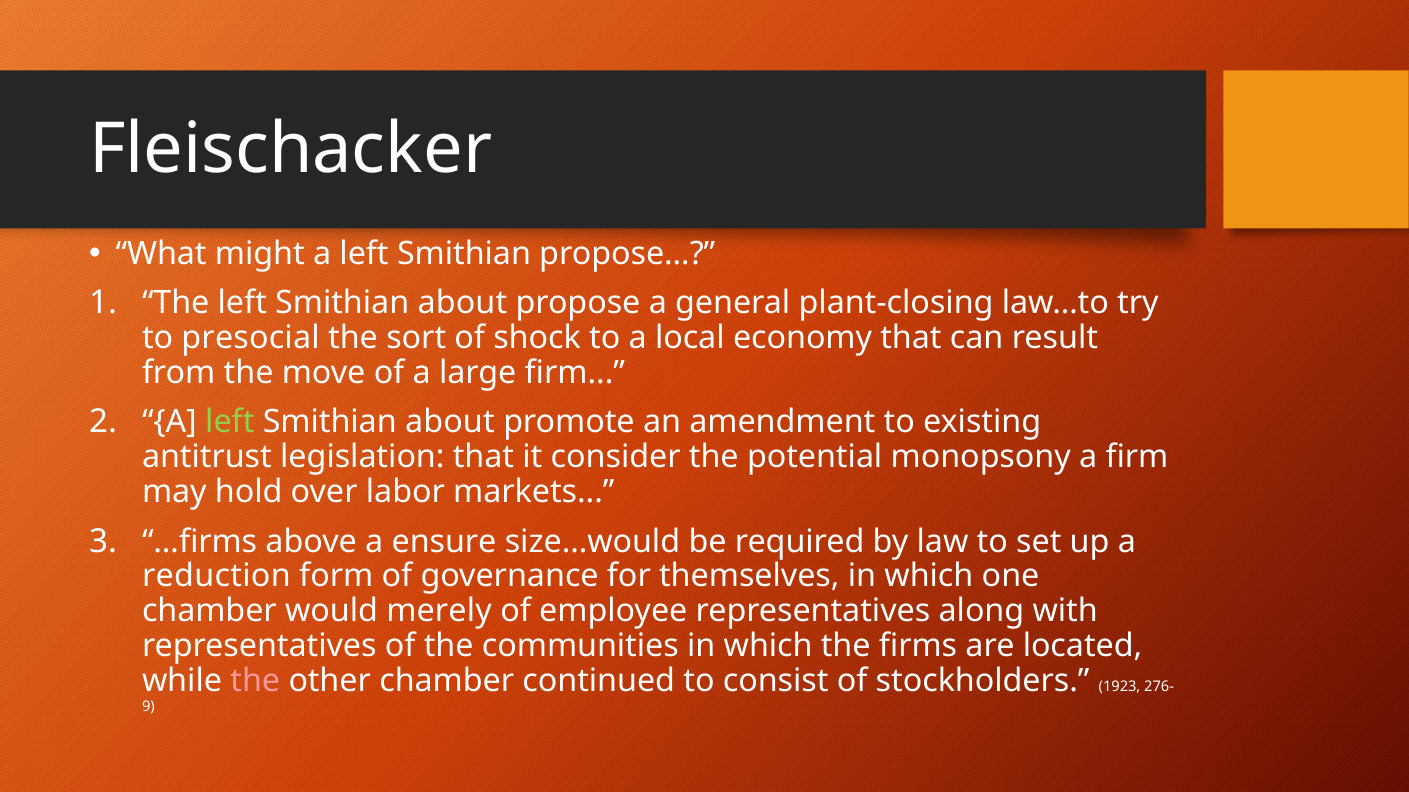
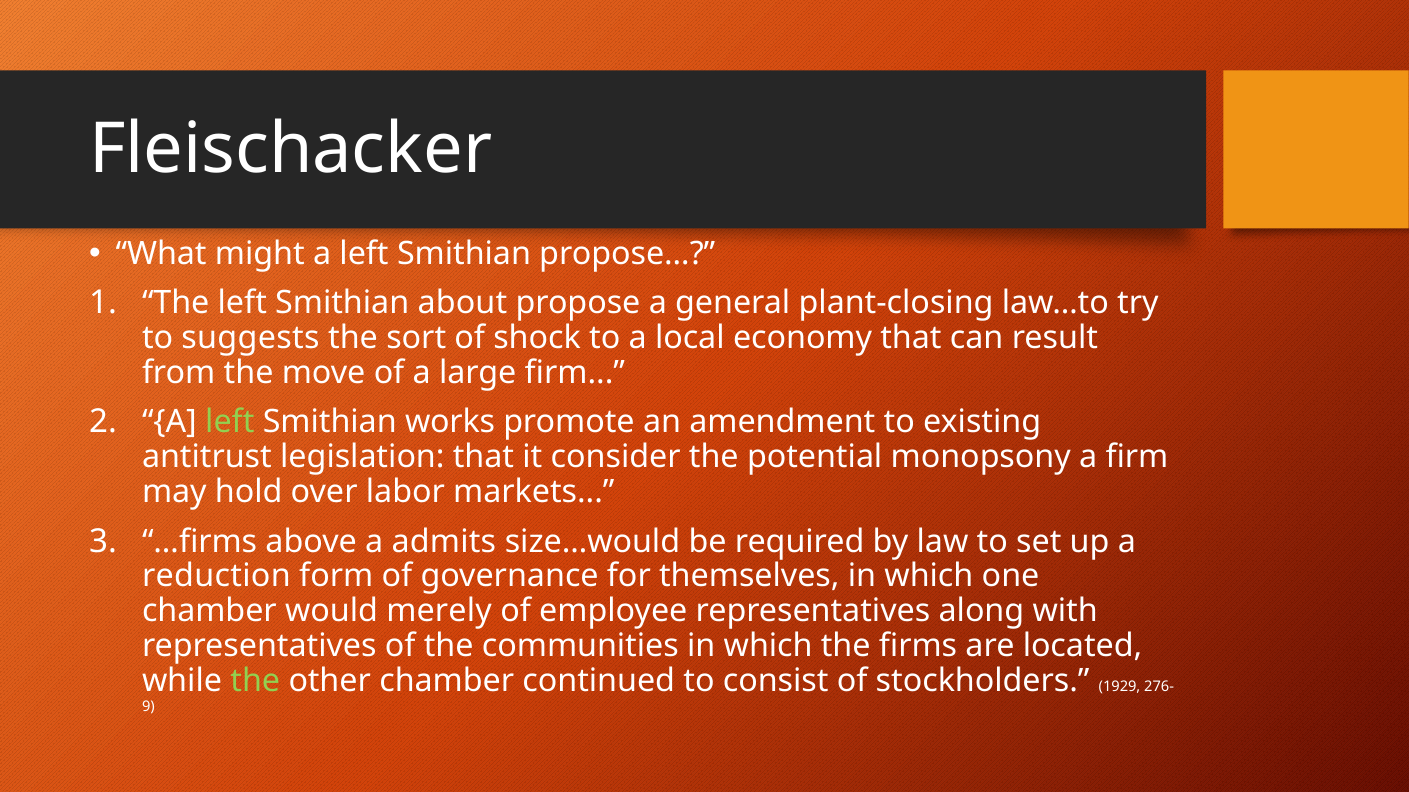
presocial: presocial -> suggests (250, 338)
about: about -> works (450, 423)
ensure: ensure -> admits (444, 542)
the colour: pink -> light green (255, 681)
1923: 1923 -> 1929 (1120, 687)
